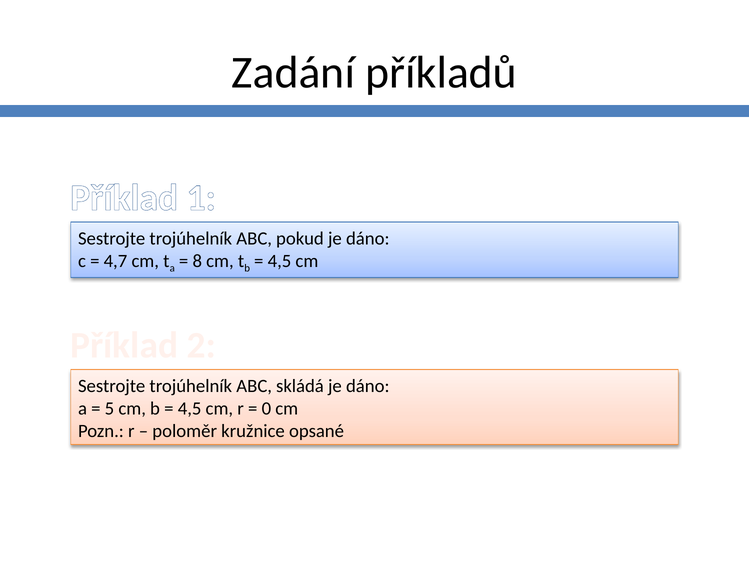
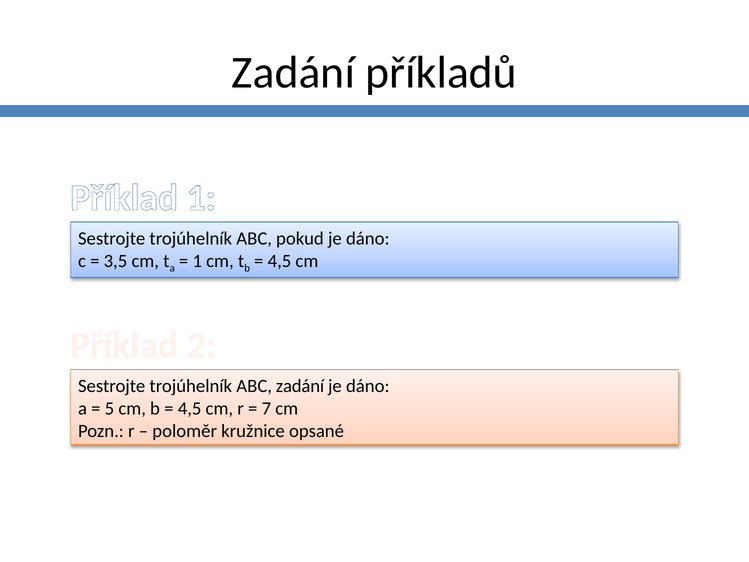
4,7: 4,7 -> 3,5 (115, 261)
8: 8 -> 1 (197, 261)
ABC skládá: skládá -> zadání (300, 386)
0: 0 -> 7 (266, 408)
